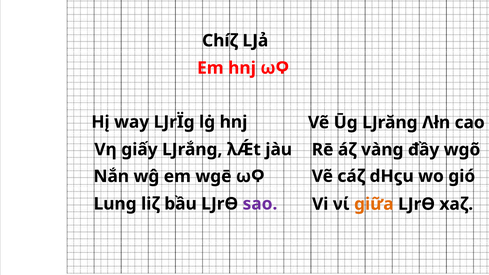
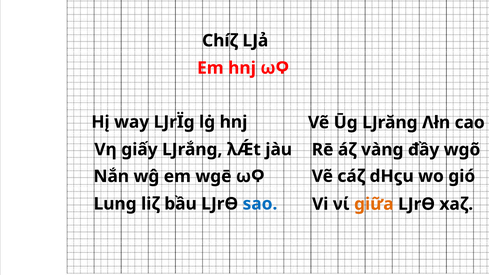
sao colour: purple -> blue (260, 204)
